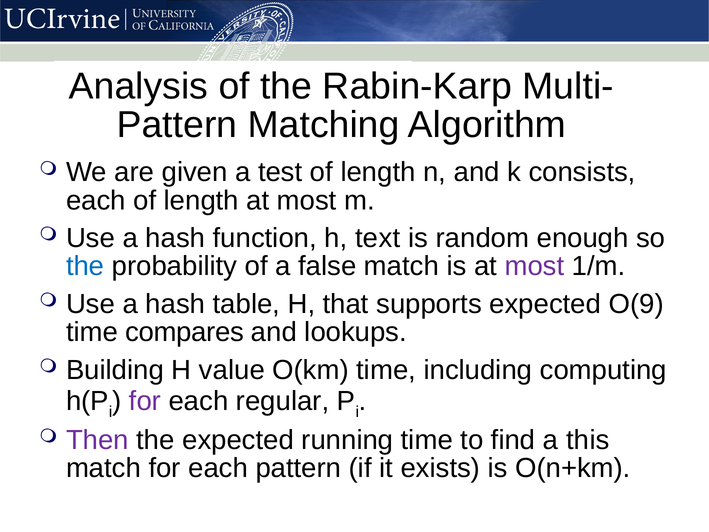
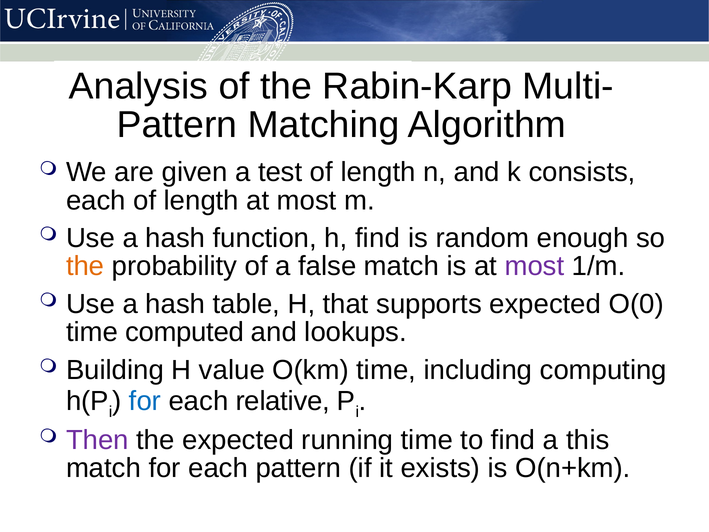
h text: text -> find (378, 238)
the colour: blue -> orange (85, 266)
O(9: O(9 -> O(0 (636, 304)
compares: compares -> computed (185, 332)
for colour: purple -> blue (145, 401)
regular: regular -> relative (283, 401)
